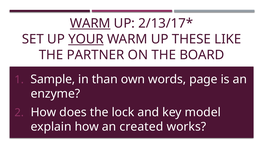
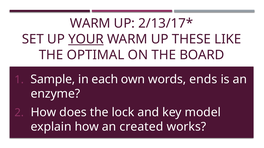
WARM underline: present -> none (90, 23)
PARTNER: PARTNER -> OPTIMAL (95, 55)
than: than -> each (105, 80)
page: page -> ends (203, 80)
